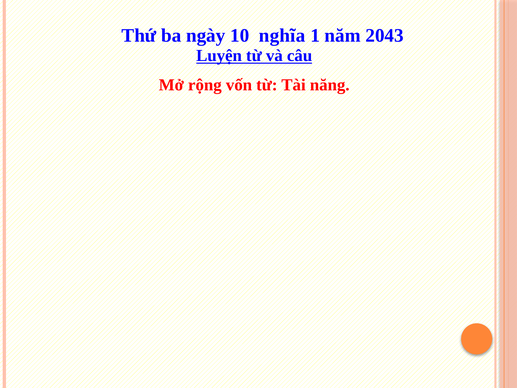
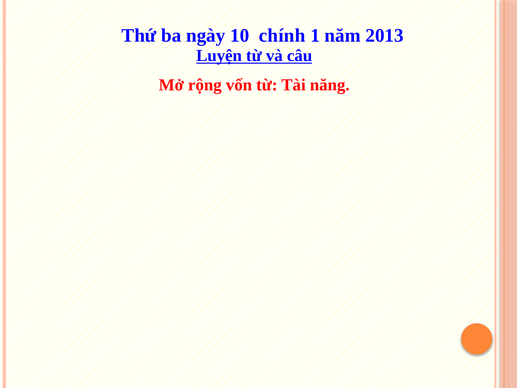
nghĩa: nghĩa -> chính (282, 35)
2043: 2043 -> 2013 (385, 35)
